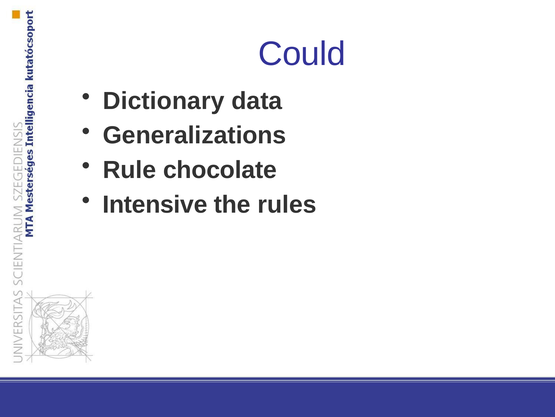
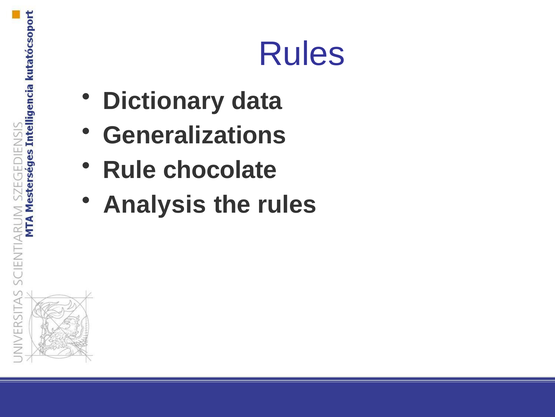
Could: Could -> Rules (302, 54)
Intensive: Intensive -> Analysis (155, 204)
